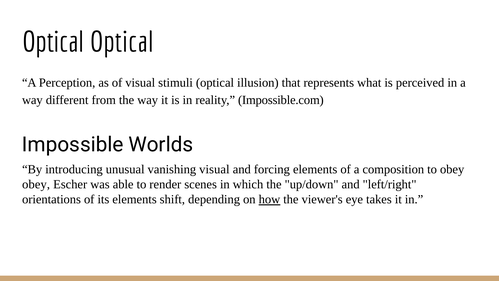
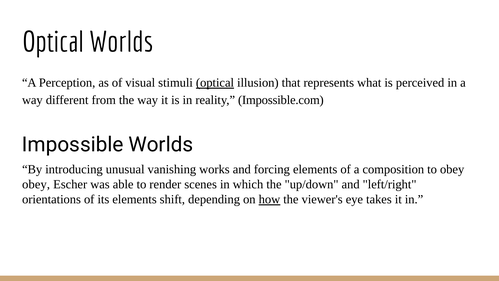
Optical Optical: Optical -> Worlds (122, 42)
optical underline: none -> present (215, 83)
vanishing visual: visual -> works (214, 169)
